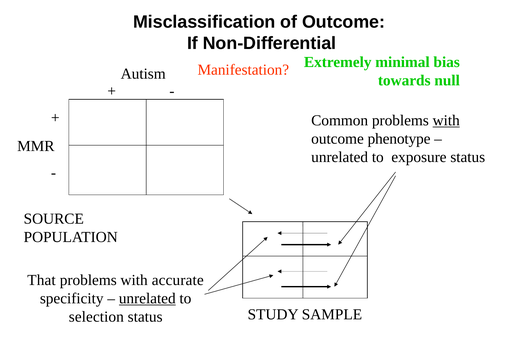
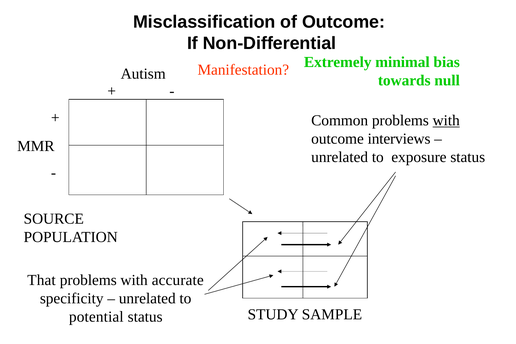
phenotype: phenotype -> interviews (399, 139)
unrelated underline: present -> none (147, 298)
selection: selection -> potential (96, 317)
